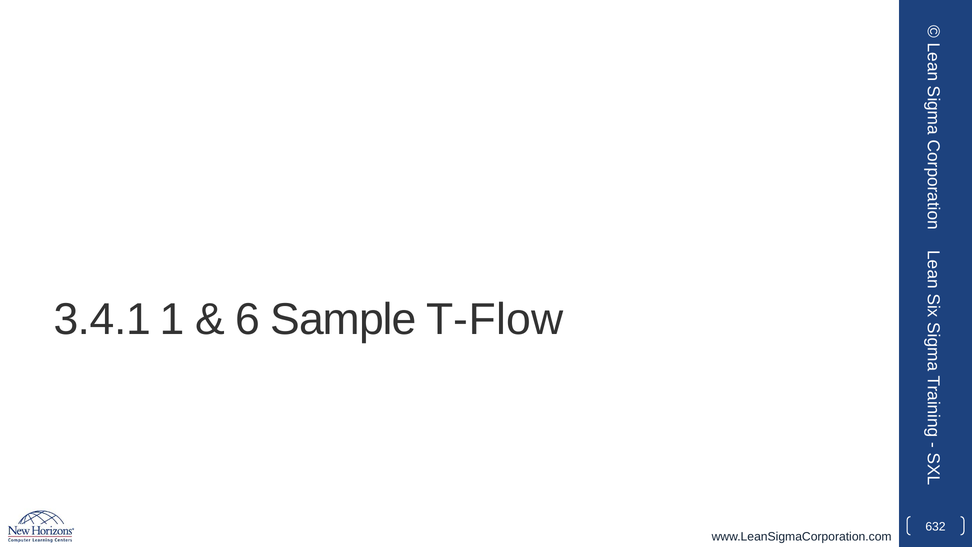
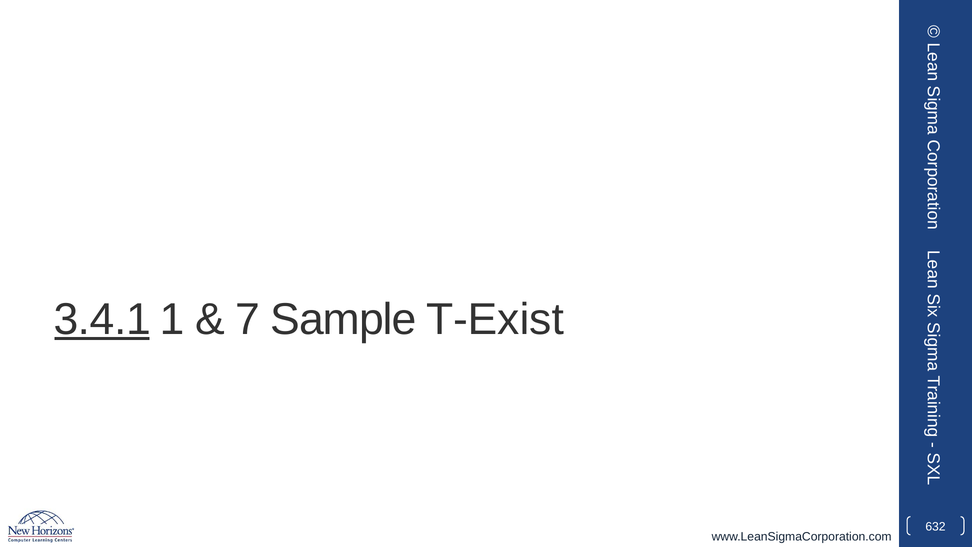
3.4.1 underline: none -> present (102, 319)
6: 6 -> 7 (248, 319)
T-Flow: T-Flow -> T-Exist (495, 319)
